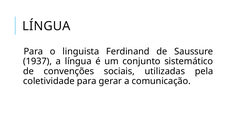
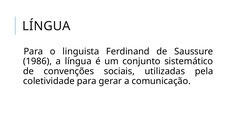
1937: 1937 -> 1986 (38, 61)
